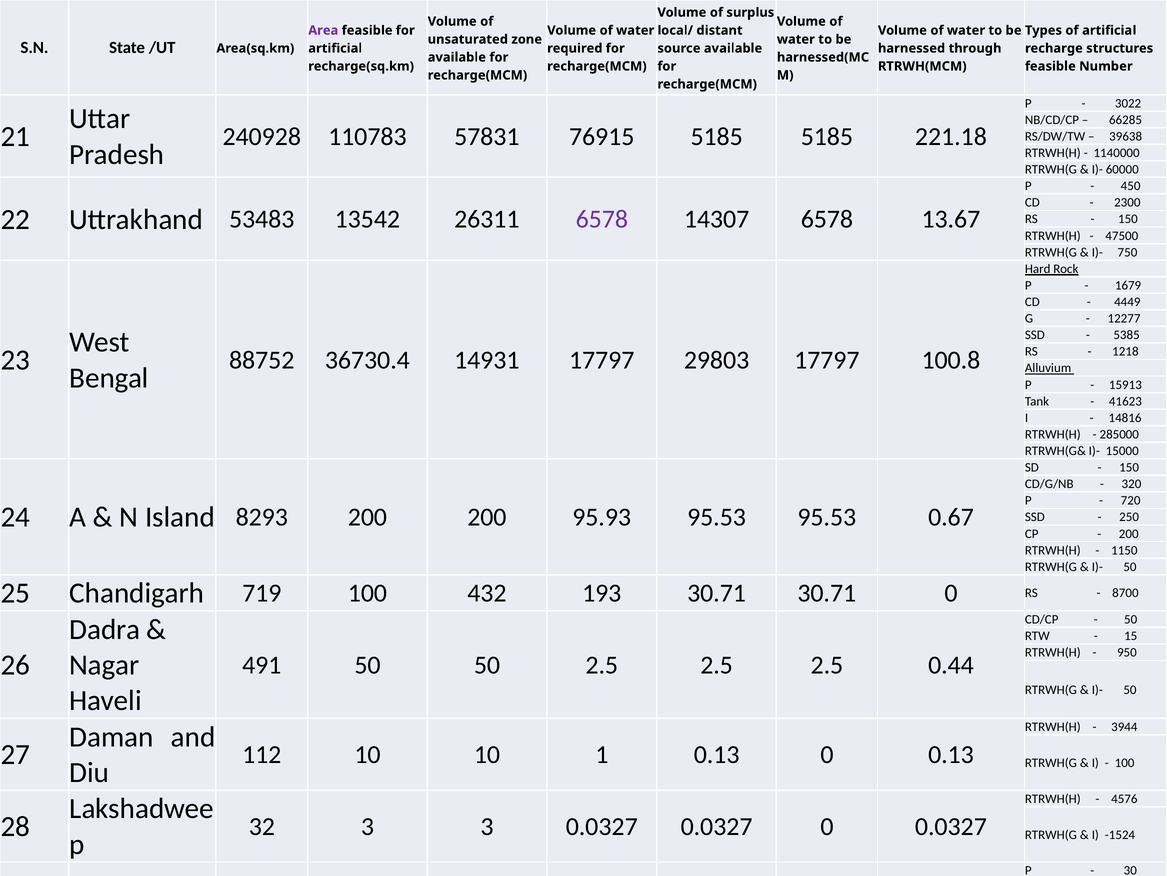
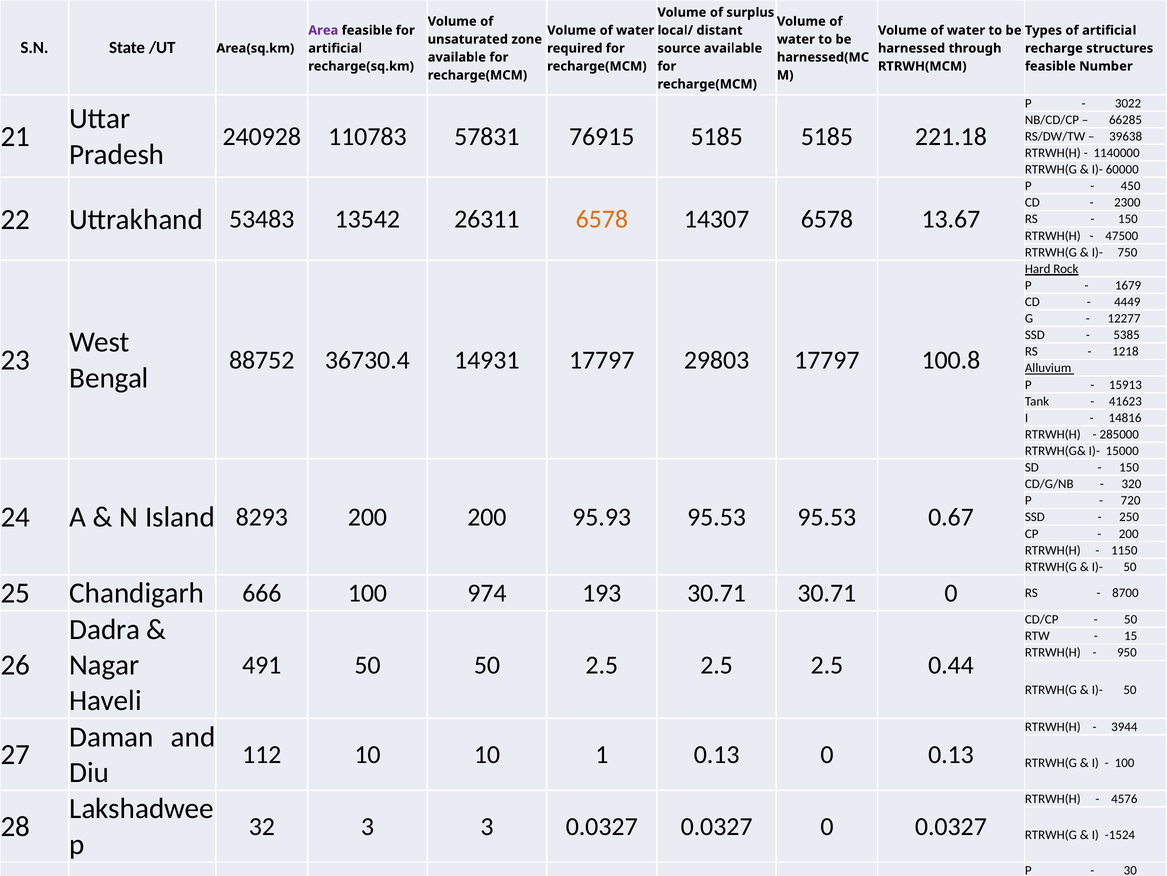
6578 colour: purple -> orange (602, 219)
719: 719 -> 666 (262, 593)
432: 432 -> 974 (487, 593)
